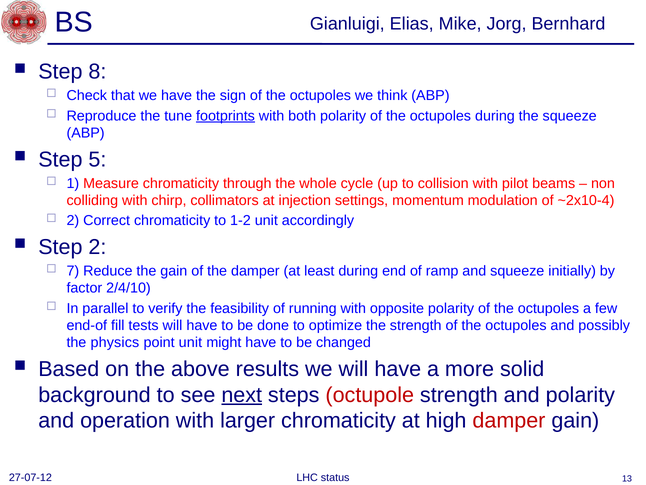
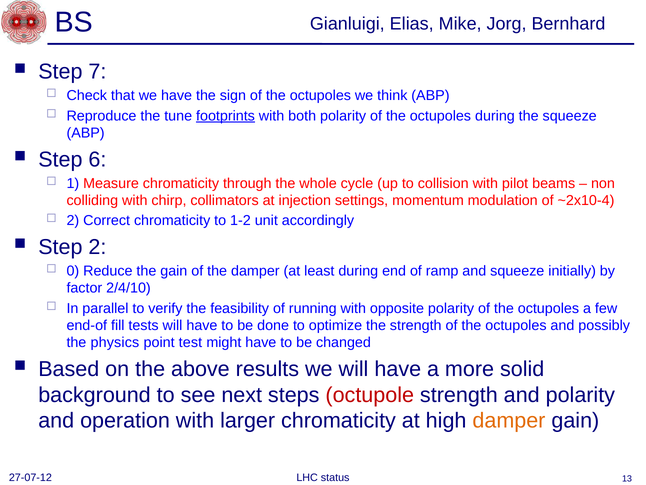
8: 8 -> 7 (97, 72)
5: 5 -> 6 (97, 159)
7: 7 -> 0 (73, 271)
point unit: unit -> test (190, 342)
next underline: present -> none (242, 395)
damper colour: red -> orange (509, 420)
